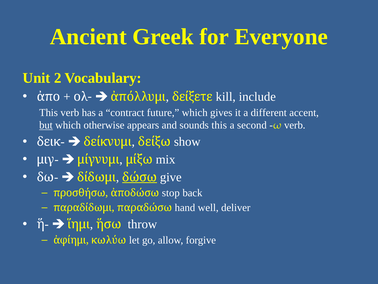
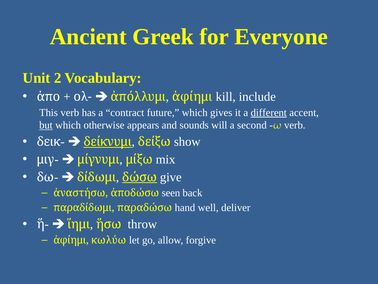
δείξετε: δείξετε -> ἀφίημι (192, 97)
different underline: none -> present (269, 112)
sounds this: this -> will (219, 125)
δείκνυμι underline: none -> present (108, 142)
προσθήσω: προσθήσω -> ἀναστήσω (81, 193)
stop: stop -> seen (171, 193)
